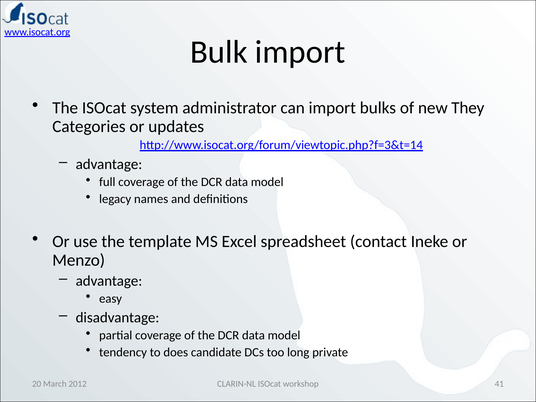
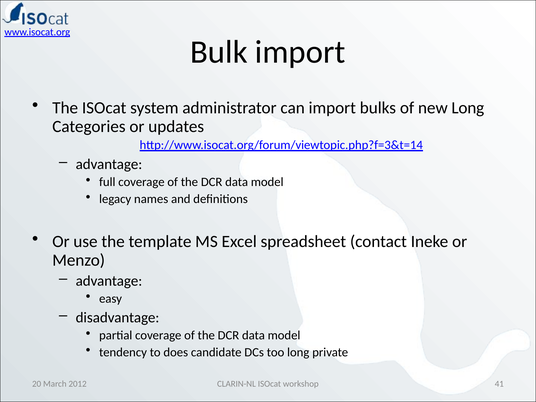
new They: They -> Long (468, 108)
